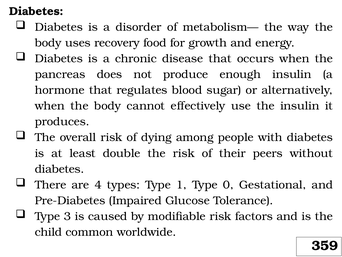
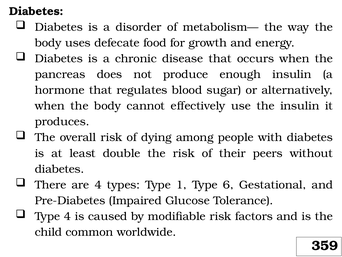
recovery: recovery -> defecate (117, 43)
0: 0 -> 6 (228, 184)
Type 3: 3 -> 4 (67, 216)
